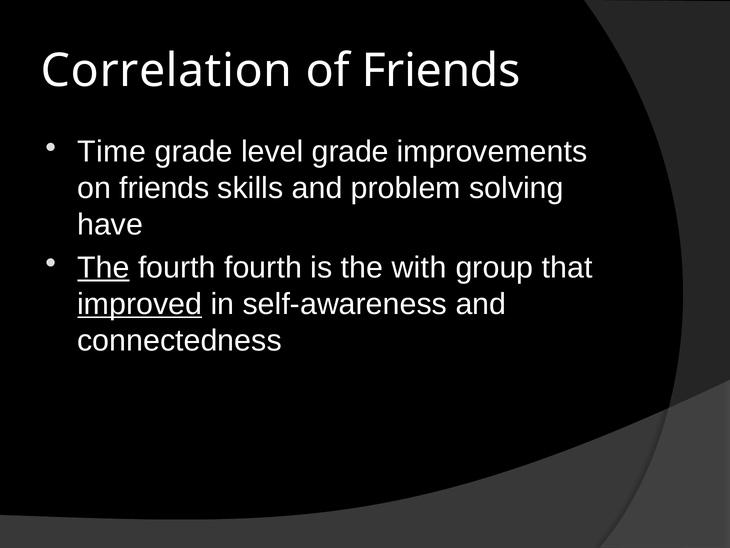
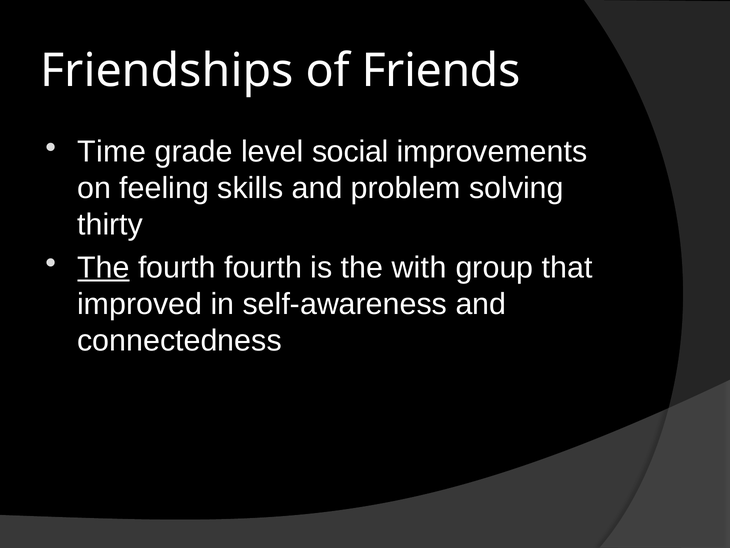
Correlation: Correlation -> Friendships (167, 71)
level grade: grade -> social (350, 152)
on friends: friends -> feeling (164, 188)
have: have -> thirty (110, 225)
improved underline: present -> none (140, 304)
